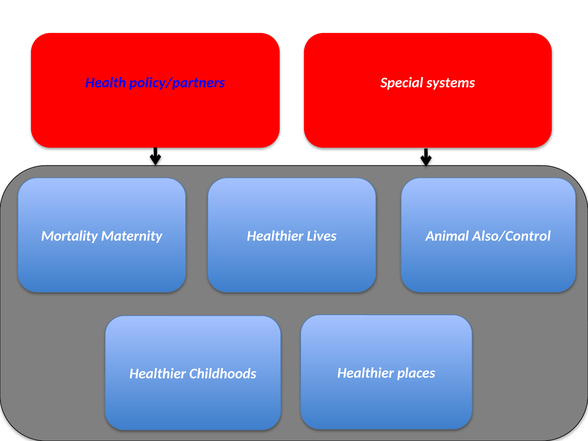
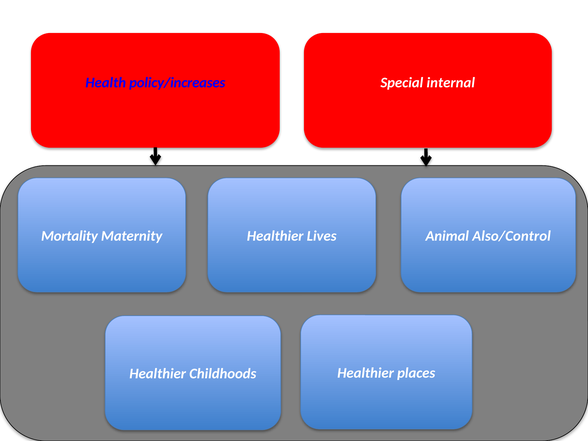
policy/partners: policy/partners -> policy/increases (177, 83)
systems: systems -> internal (451, 83)
